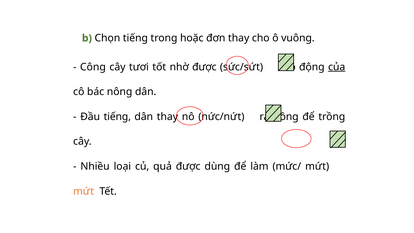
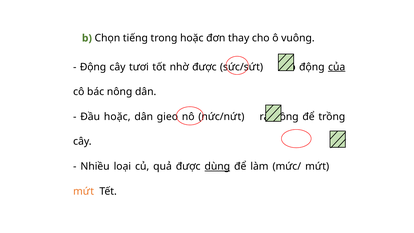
Công: Công -> Động (93, 67)
Đầu tiếng: tiếng -> hoặc (117, 117)
dân thay: thay -> gieo (167, 117)
dùng underline: none -> present (217, 166)
